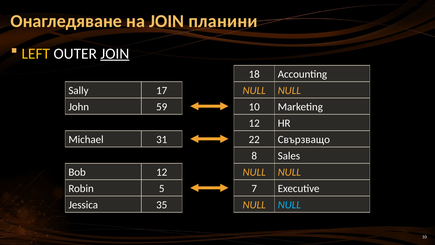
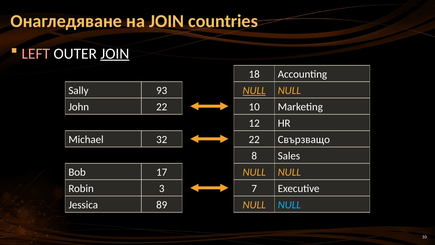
планини: планини -> countries (223, 21)
LEFT colour: yellow -> pink (36, 54)
17: 17 -> 93 (162, 90)
NULL underline: none -> present (254, 90)
John 59: 59 -> 22 (162, 107)
31: 31 -> 32 (162, 139)
Bob 12: 12 -> 17 (162, 172)
5: 5 -> 3 (162, 188)
35: 35 -> 89 (162, 205)
